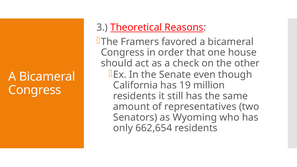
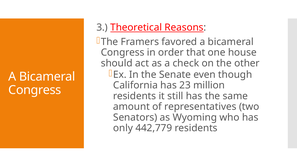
19: 19 -> 23 (185, 85)
662,654: 662,654 -> 442,779 (154, 128)
